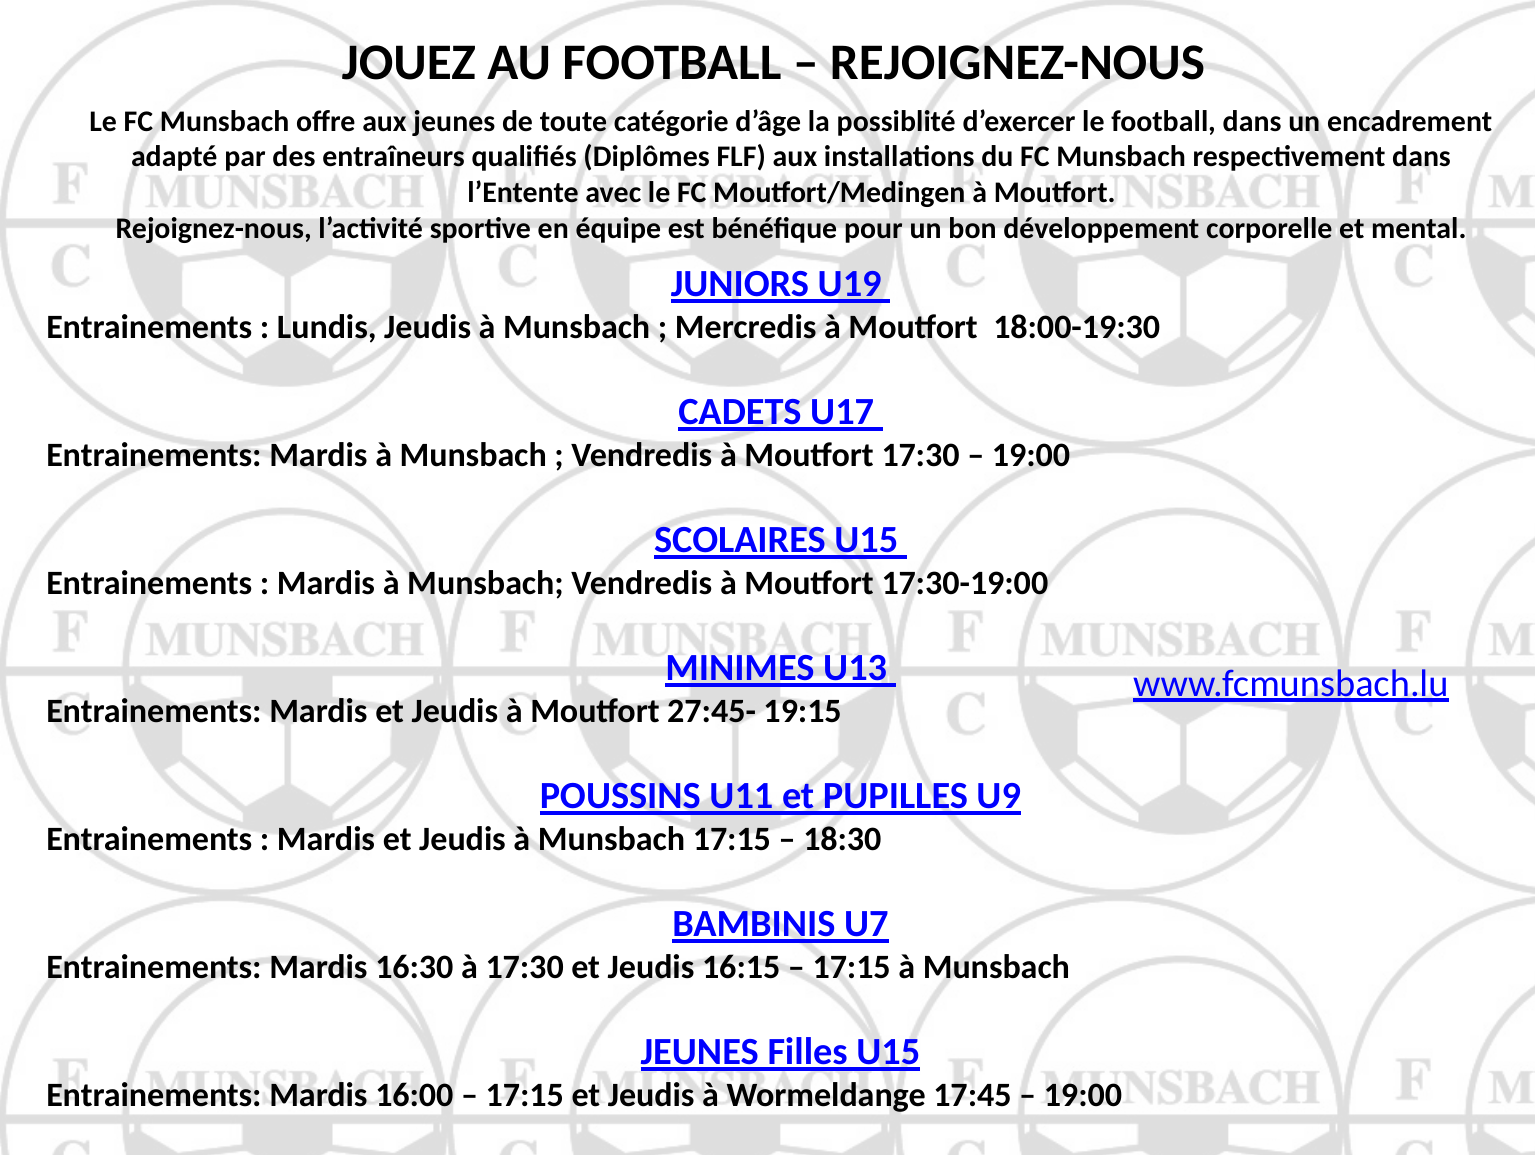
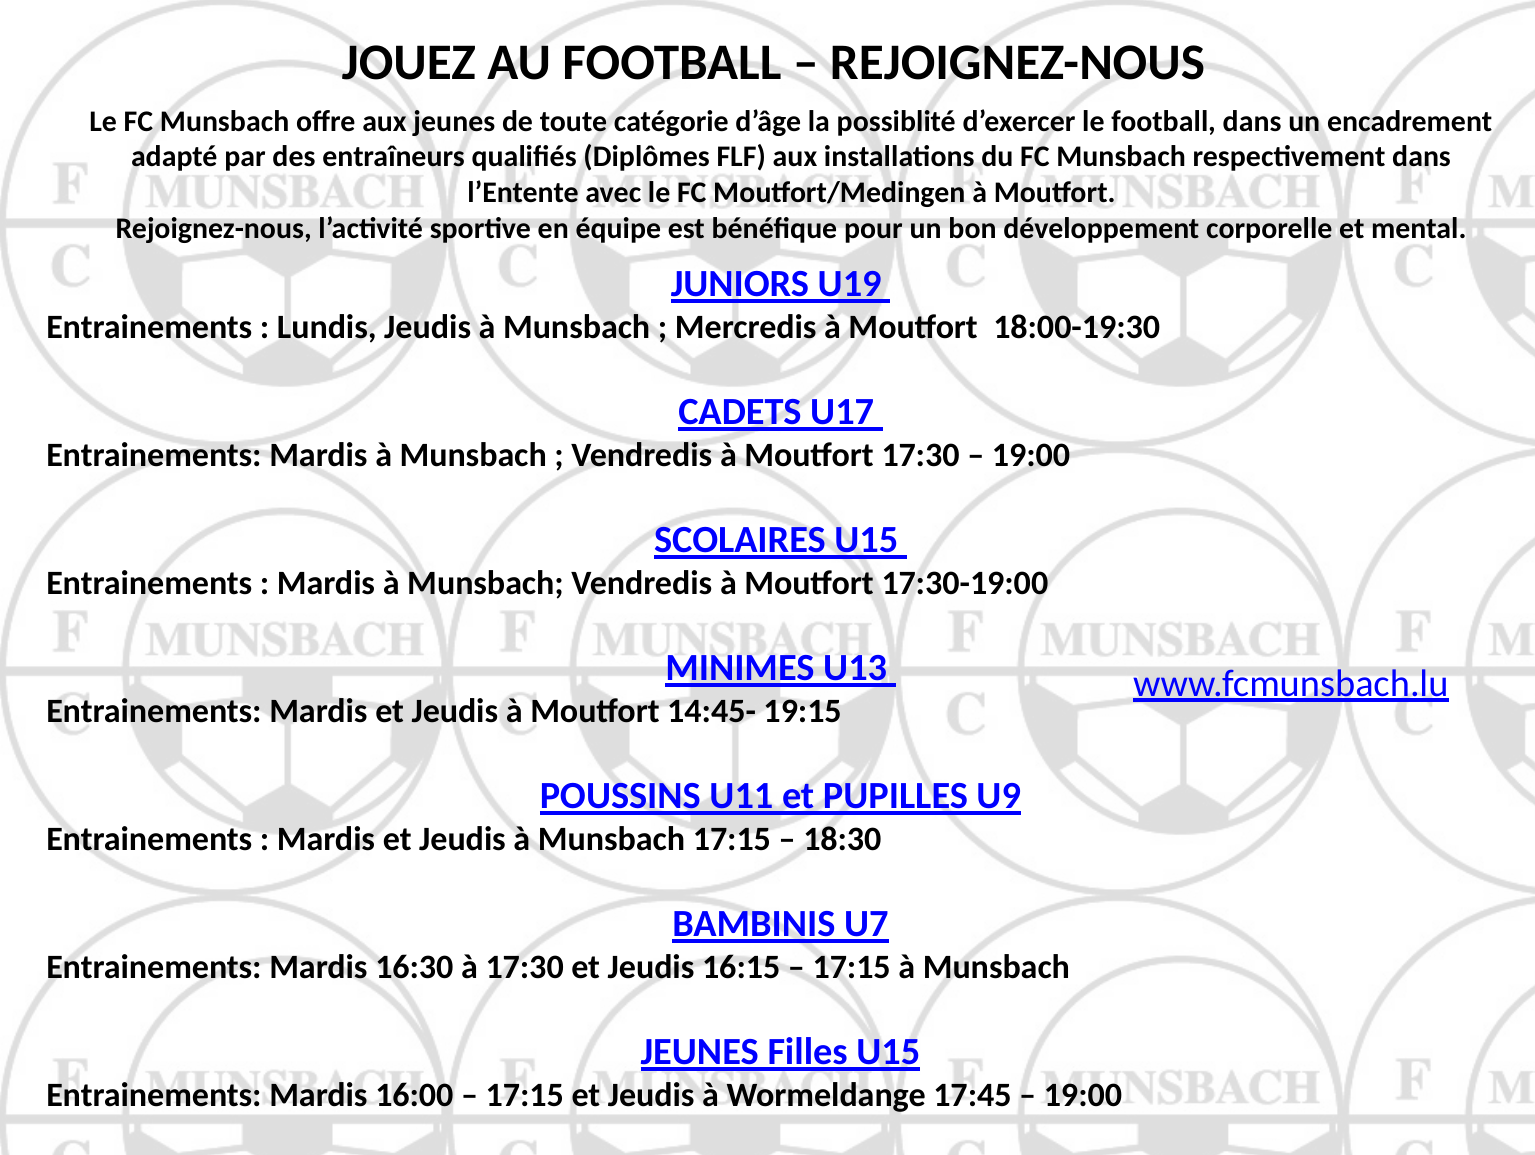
27:45-: 27:45- -> 14:45- (712, 711)
